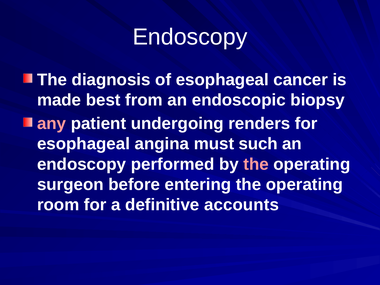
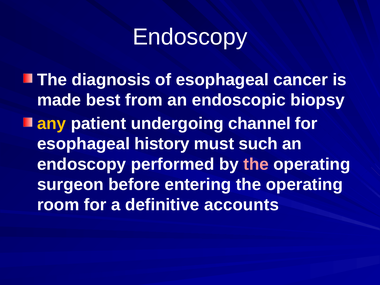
any colour: pink -> yellow (52, 124)
renders: renders -> channel (259, 124)
angina: angina -> history (162, 144)
